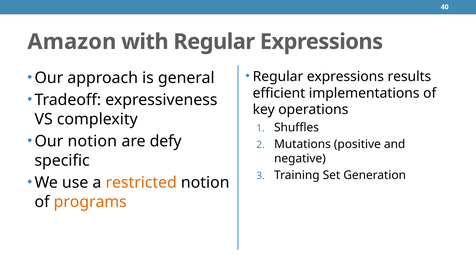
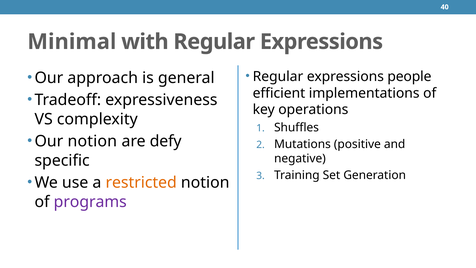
Amazon: Amazon -> Minimal (72, 42)
results: results -> people (409, 76)
programs colour: orange -> purple (90, 202)
